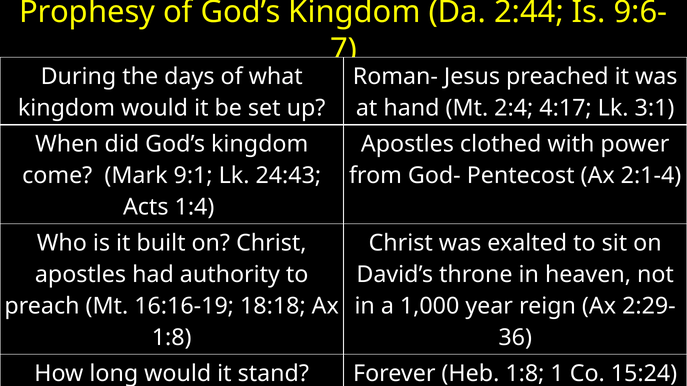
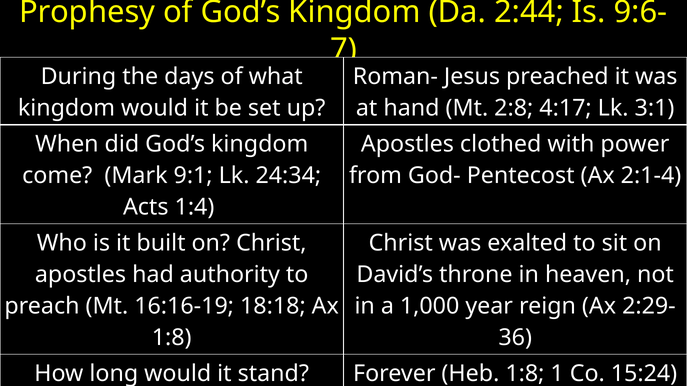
2:4: 2:4 -> 2:8 (514, 108)
24:43: 24:43 -> 24:34 (288, 176)
